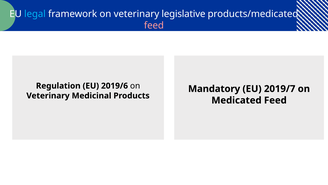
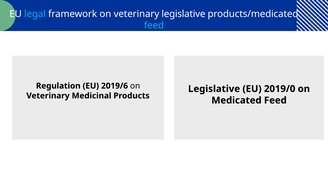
feed colour: pink -> light blue (154, 25)
Mandatory: Mandatory -> Legislative (214, 89)
2019/7: 2019/7 -> 2019/0 (280, 89)
